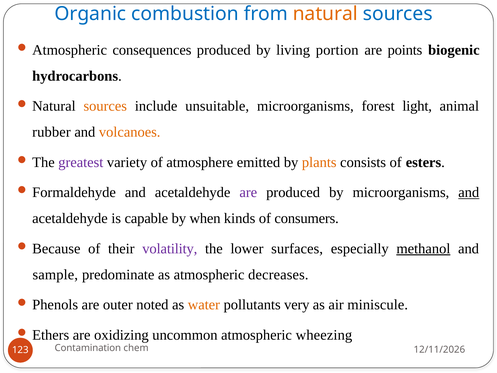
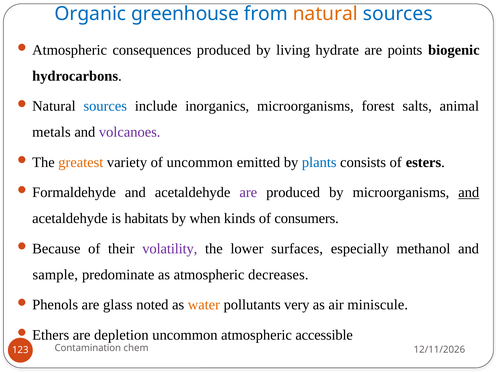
combustion: combustion -> greenhouse (185, 14)
portion: portion -> hydrate (337, 50)
sources colour: orange -> blue (105, 106)
unsuitable: unsuitable -> inorganics (217, 106)
light: light -> salts (417, 106)
rubber: rubber -> metals (51, 132)
volcanoes colour: orange -> purple (130, 132)
greatest colour: purple -> orange (81, 162)
of atmosphere: atmosphere -> uncommon (200, 162)
plants colour: orange -> blue (319, 162)
capable: capable -> habitats (146, 218)
methanol underline: present -> none (423, 248)
outer: outer -> glass (118, 305)
oxidizing: oxidizing -> depletion (121, 335)
wheezing: wheezing -> accessible (324, 335)
